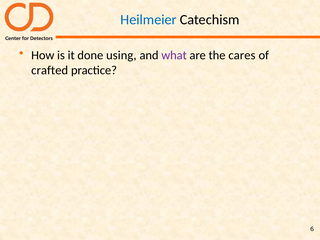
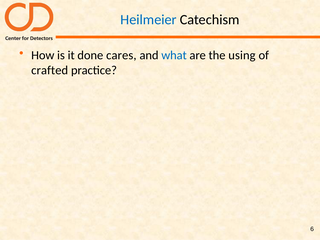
using: using -> cares (121, 55)
what colour: purple -> blue (174, 55)
cares: cares -> using (242, 55)
